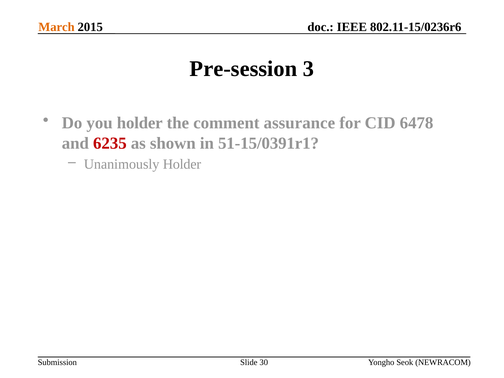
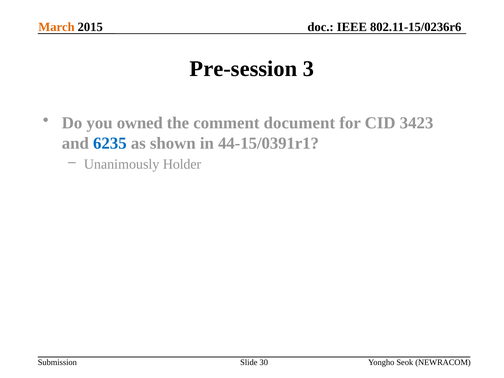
you holder: holder -> owned (140, 123)
assurance: assurance -> document (299, 123)
6478: 6478 -> 3423 (417, 123)
6235 colour: red -> blue (110, 143)
51-15/0391r1: 51-15/0391r1 -> 44-15/0391r1 (269, 143)
